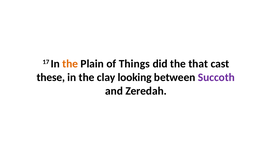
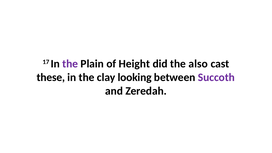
the colour: orange -> purple (70, 64)
Things: Things -> Height (134, 64)
that: that -> also (198, 64)
